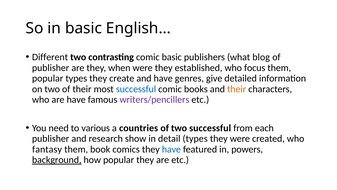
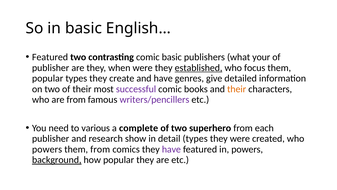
Different: Different -> Featured (50, 57)
blog: blog -> your (261, 57)
established underline: none -> present (199, 68)
successful colour: blue -> purple (136, 89)
are have: have -> from (76, 99)
countries: countries -> complete (139, 128)
two successful: successful -> superhero (210, 128)
fantasy: fantasy -> powers (47, 149)
them book: book -> from (100, 149)
have colour: blue -> purple (171, 149)
